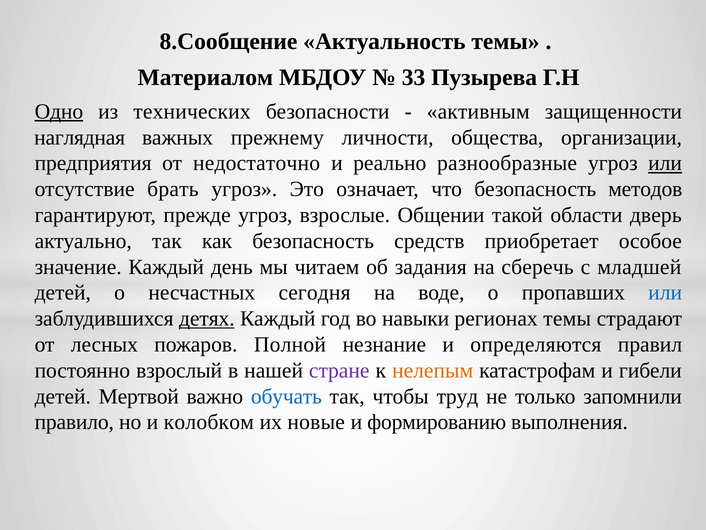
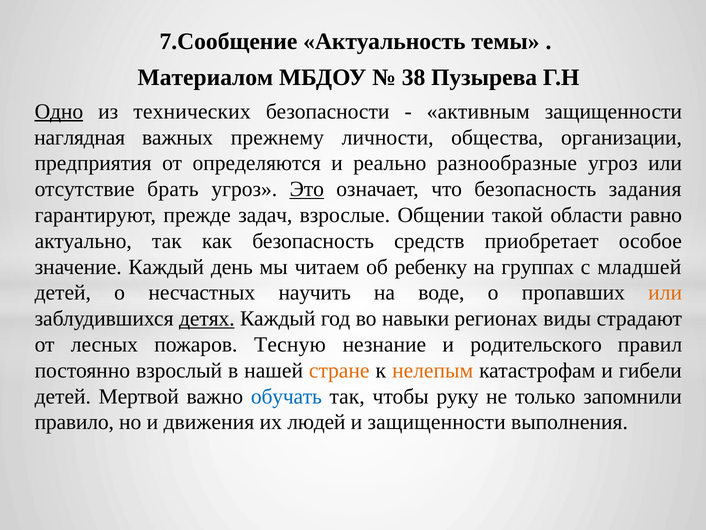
8.Сообщение: 8.Сообщение -> 7.Сообщение (228, 41)
33: 33 -> 38 (414, 77)
недостаточно: недостаточно -> определяются (257, 163)
или underline: present -> none (665, 163)
Это underline: none -> present (307, 189)
методов: методов -> задания (645, 189)
прежде угроз: угроз -> задач (265, 215)
дверь: дверь -> равно (656, 215)
задания: задания -> ребенку (431, 267)
сберечь: сберечь -> группах (538, 267)
сегодня: сегодня -> научить (315, 293)
или colour: blue -> orange (665, 293)
регионах темы: темы -> виды (567, 318)
Полной: Полной -> Тесную (290, 344)
определяются: определяются -> родительского (536, 344)
стране colour: purple -> orange (339, 370)
труд: труд -> руку (457, 396)
колобком: колобком -> движения (209, 422)
новые: новые -> людей (316, 422)
и формированию: формированию -> защищенности (437, 422)
